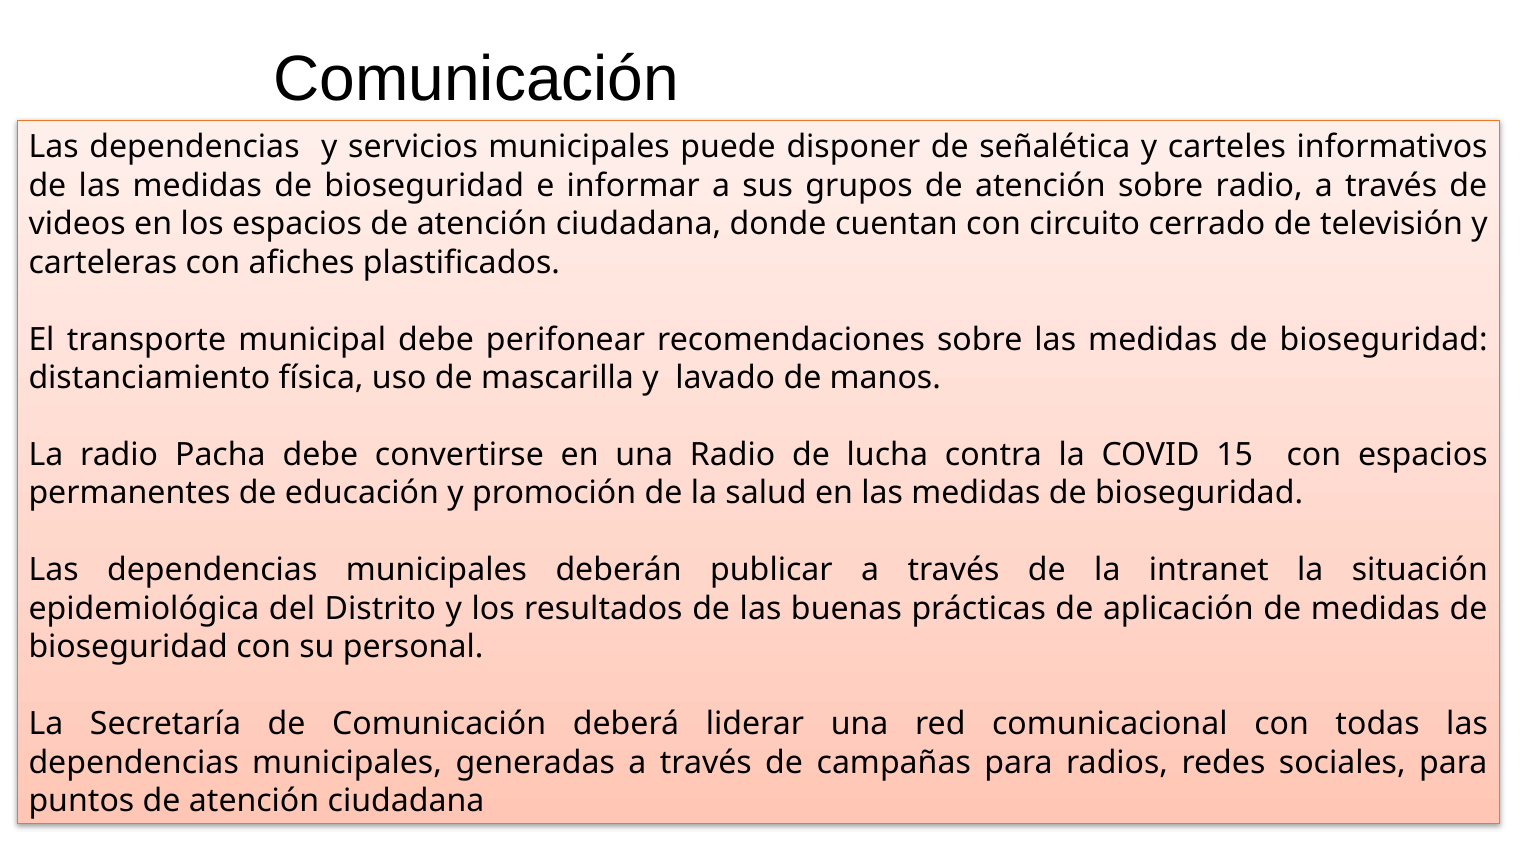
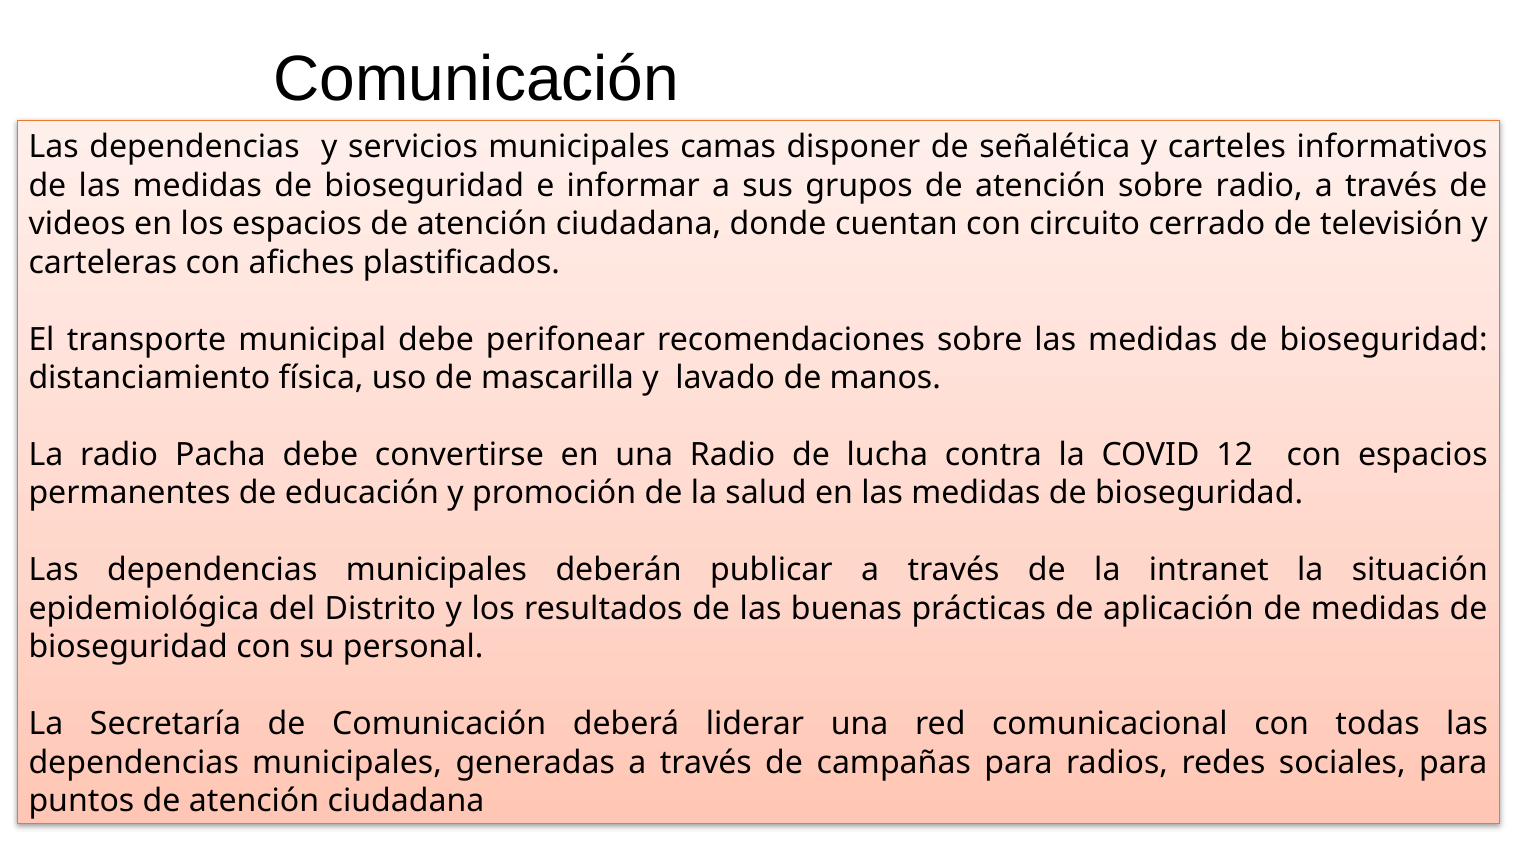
puede: puede -> camas (728, 147)
15: 15 -> 12 (1235, 455)
